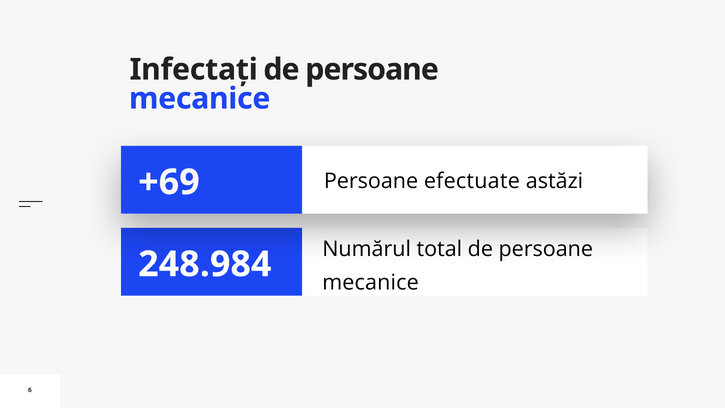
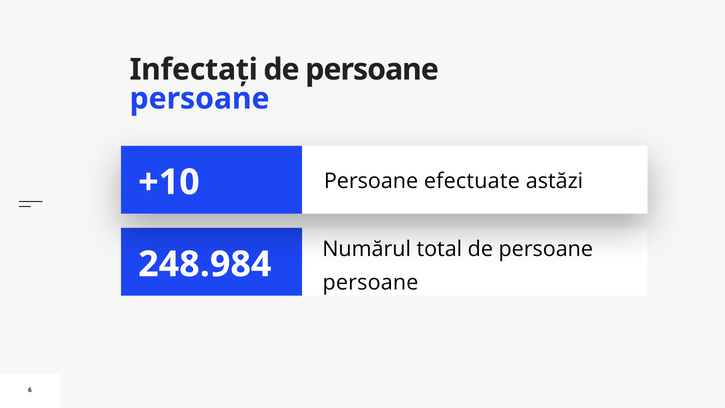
mecanice: mecanice -> persoane (200, 99)
+69: +69 -> +10 (169, 182)
mecanice: mecanice -> persoane (370, 282)
